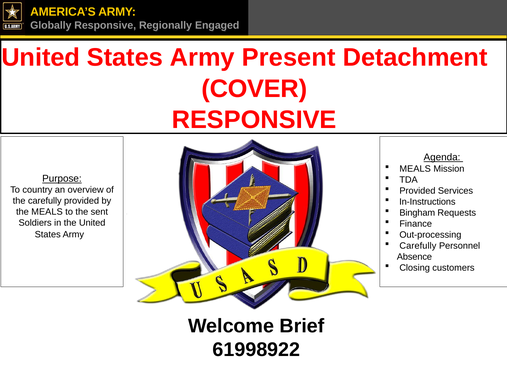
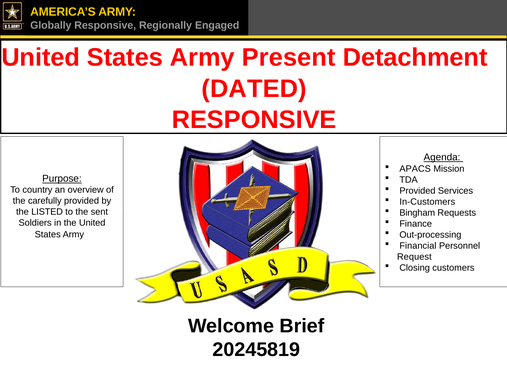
COVER: COVER -> DATED (254, 89)
MEALS: MEALS -> APACS (415, 169)
In-Instructions: In-Instructions -> In-Customers (427, 202)
the MEALS: MEALS -> LISTED (47, 212)
Carefully: Carefully -> Financial (418, 246)
Absence: Absence -> Request (414, 257)
61998922: 61998922 -> 20245819 (256, 350)
